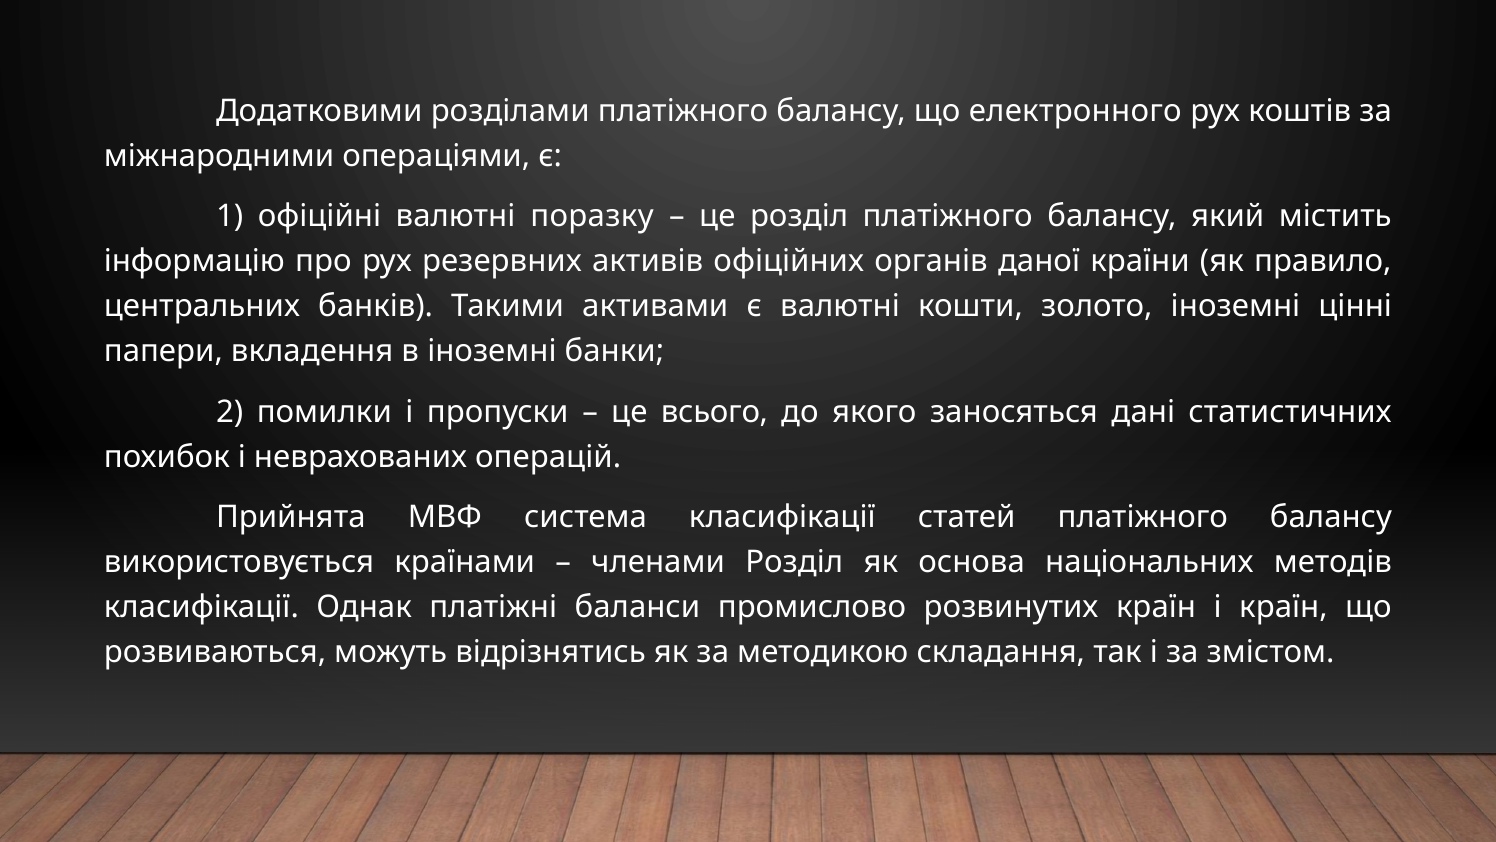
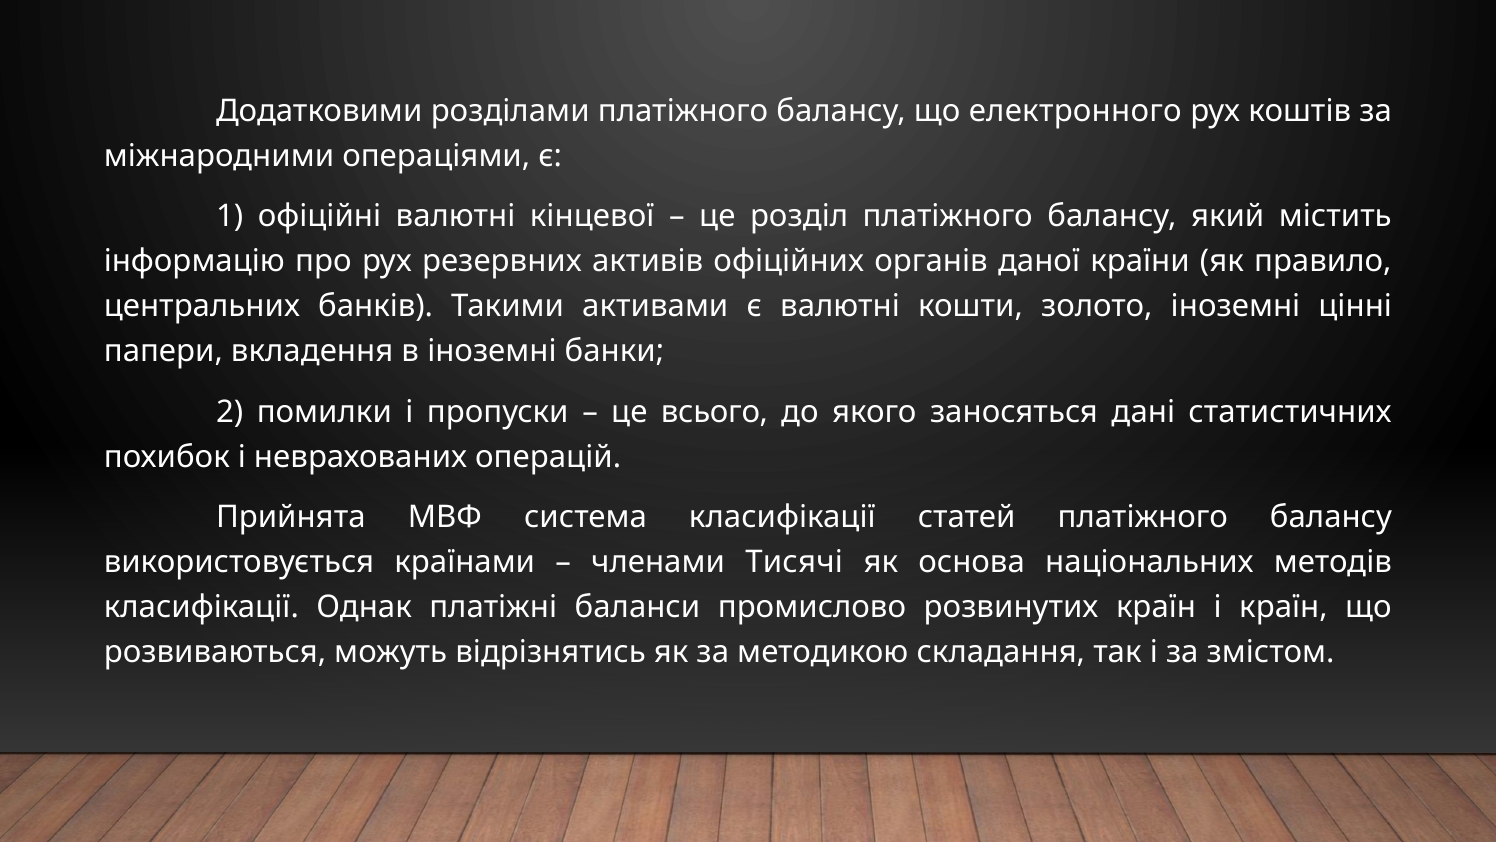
поразку: поразку -> кінцевої (592, 216)
членами Розділ: Розділ -> Тисячі (794, 562)
